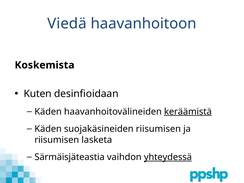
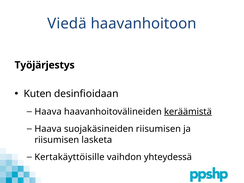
Koskemista: Koskemista -> Työjärjestys (45, 65)
Käden: Käden -> Haava (48, 112)
Käden: Käden -> Haava (48, 129)
Särmäisjäteastia: Särmäisjäteastia -> Kertakäyttöisille (69, 157)
yhteydessä underline: present -> none (168, 157)
